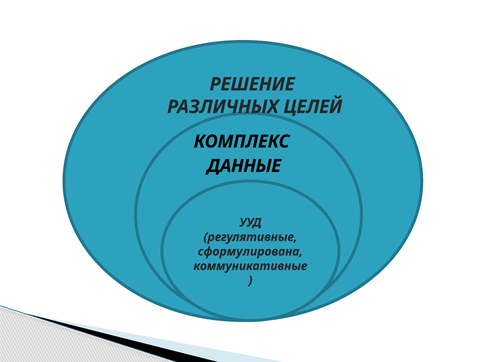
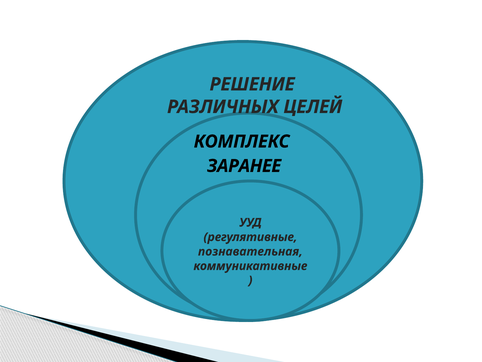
ДАННЫЕ: ДАННЫЕ -> ЗАРАНЕЕ (244, 166)
сформулирована: сформулирована -> познавательная (250, 251)
